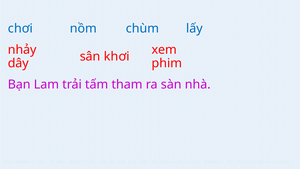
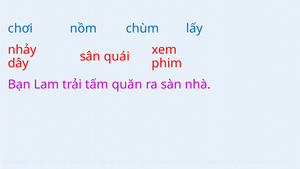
khơi: khơi -> quái (117, 56)
tham: tham -> quăn (127, 84)
